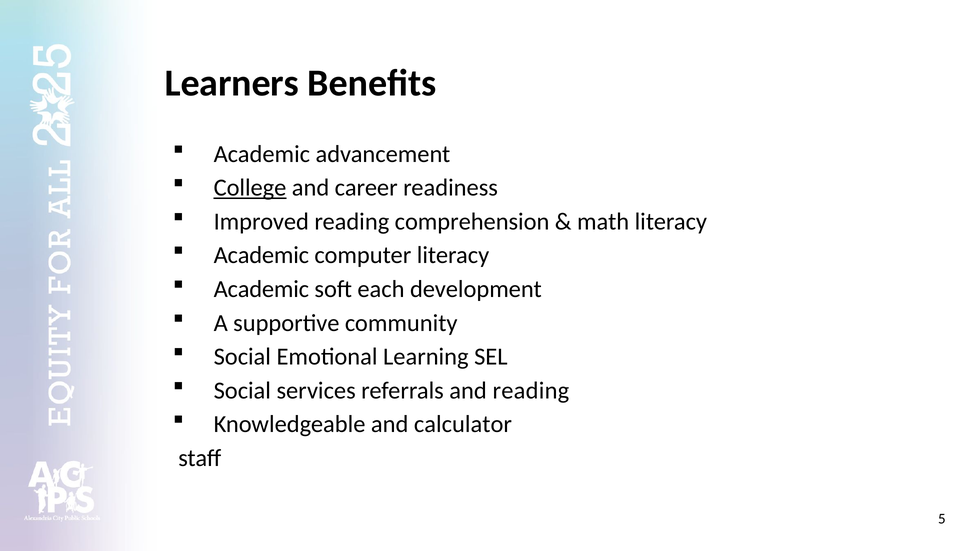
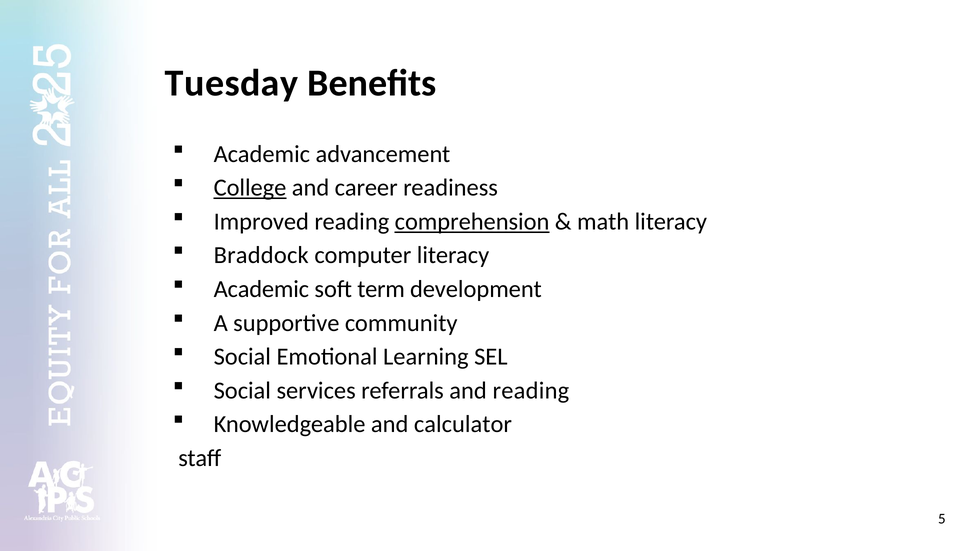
Learners: Learners -> Tuesday (232, 83)
comprehension underline: none -> present (472, 221)
Academic: Academic -> Braddock (261, 255)
each: each -> term (381, 289)
